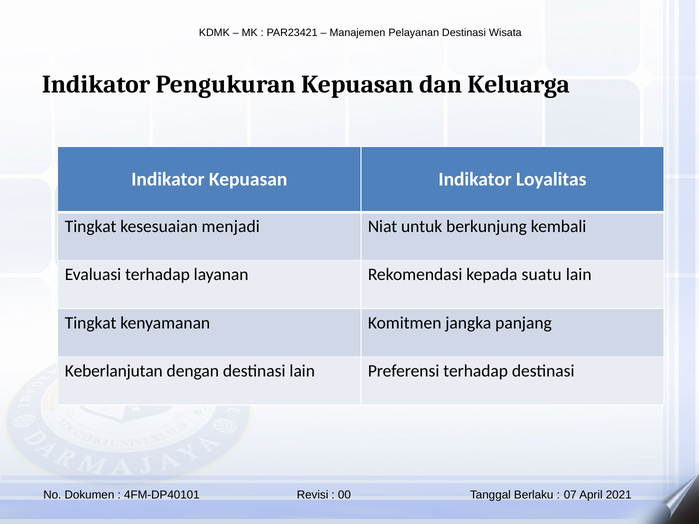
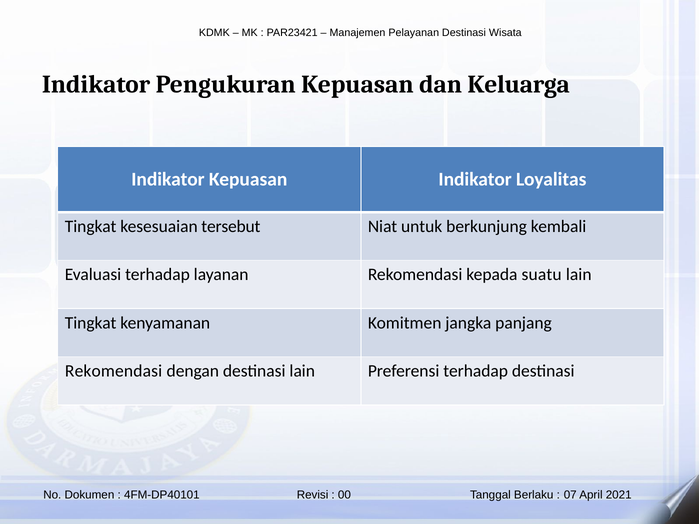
menjadi: menjadi -> tersebut (231, 227)
Keberlanjutan: Keberlanjutan -> Rekomendasi (114, 371)
